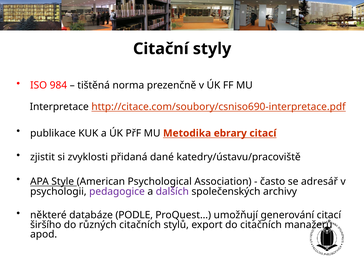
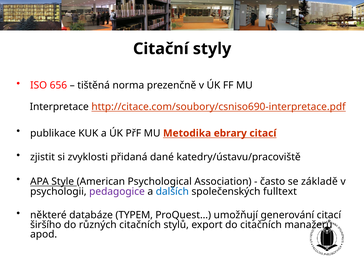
984: 984 -> 656 (58, 85)
adresář: adresář -> základě (319, 181)
dalších colour: purple -> blue (172, 191)
archivy: archivy -> fulltext (280, 191)
PODLE: PODLE -> TYPEM (134, 215)
